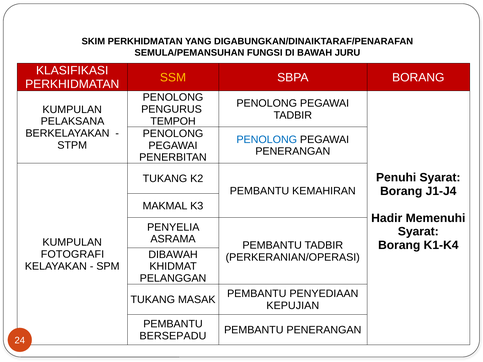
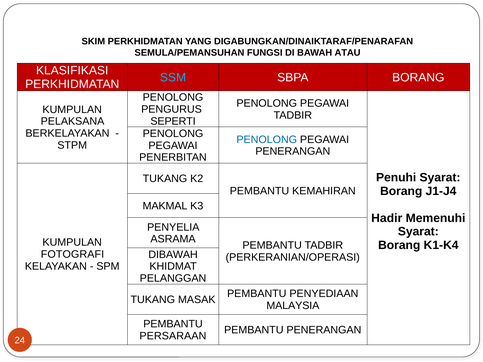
JURU: JURU -> ATAU (348, 53)
SSM colour: yellow -> light blue (173, 77)
TEMPOH: TEMPOH -> SEPERTI (173, 121)
KEPUJIAN: KEPUJIAN -> MALAYSIA (293, 306)
BERSEPADU: BERSEPADU -> PERSARAAN (173, 336)
